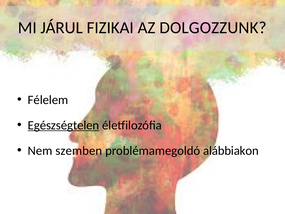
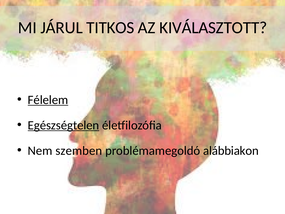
FIZIKAI: FIZIKAI -> TITKOS (110, 28)
DOLGOZZUNK: DOLGOZZUNK -> KIVÁLASZTOTT (213, 28)
Félelem underline: none -> present (48, 100)
